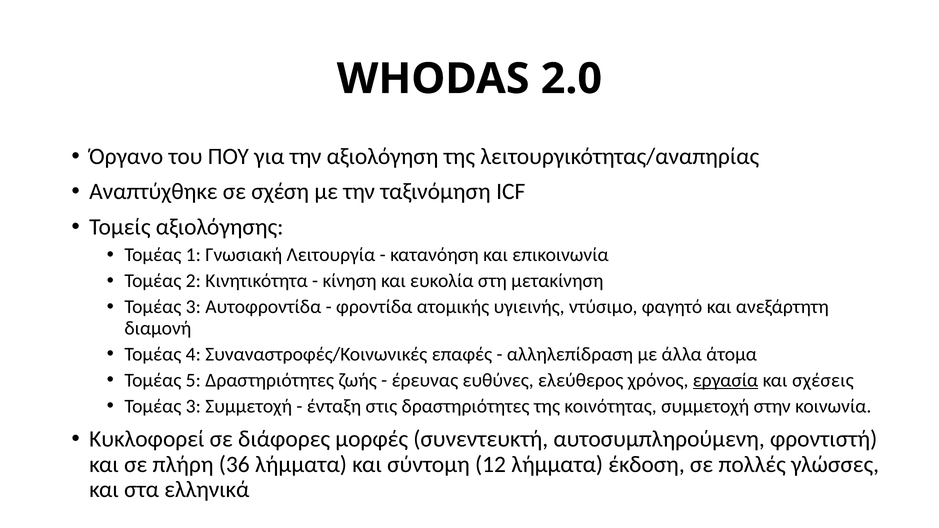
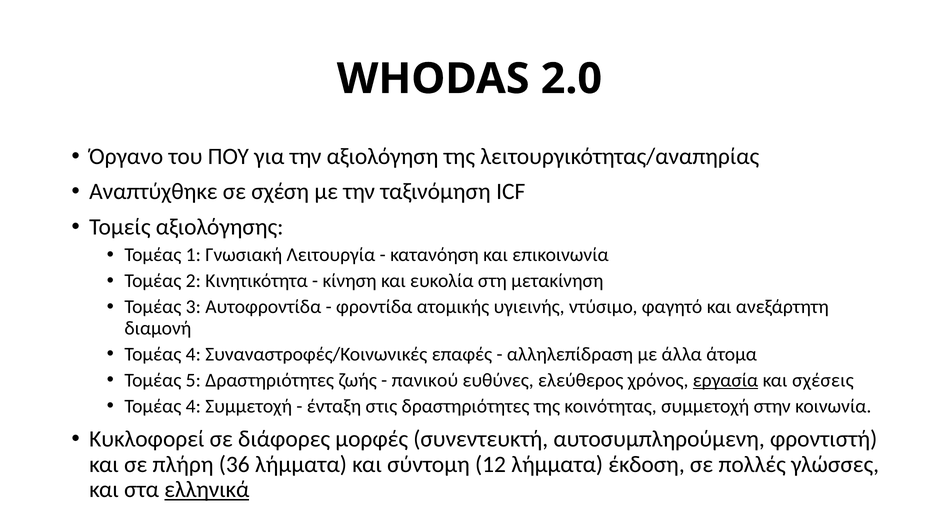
έρευνας: έρευνας -> πανικού (425, 380)
3: 3 -> 4 (193, 406)
ελληνικά underline: none -> present (207, 490)
